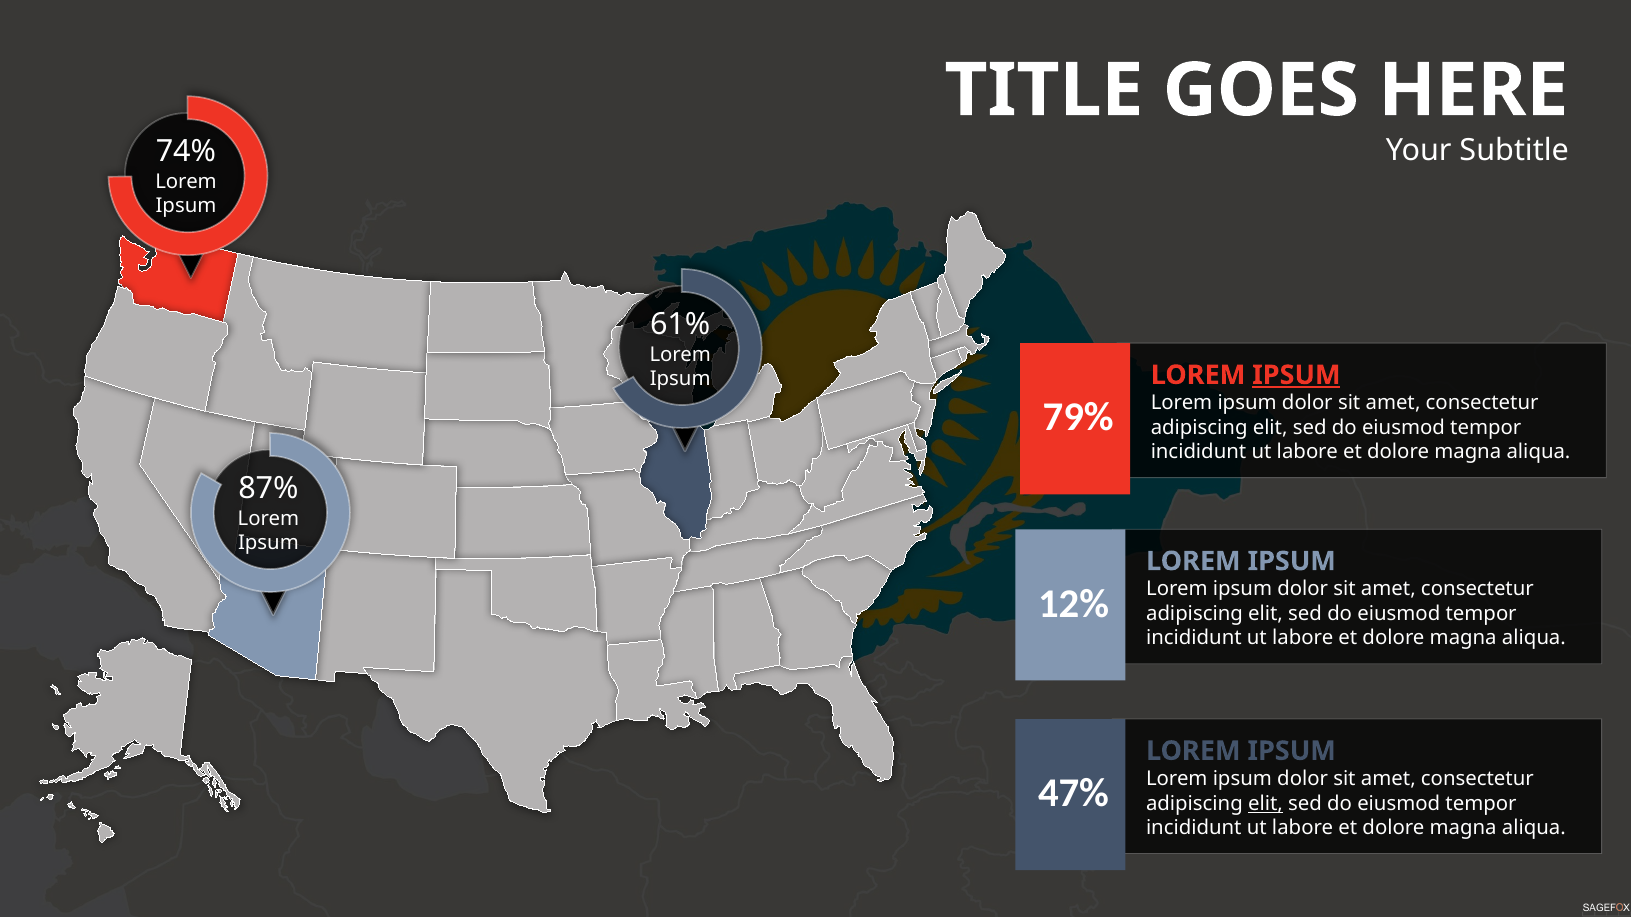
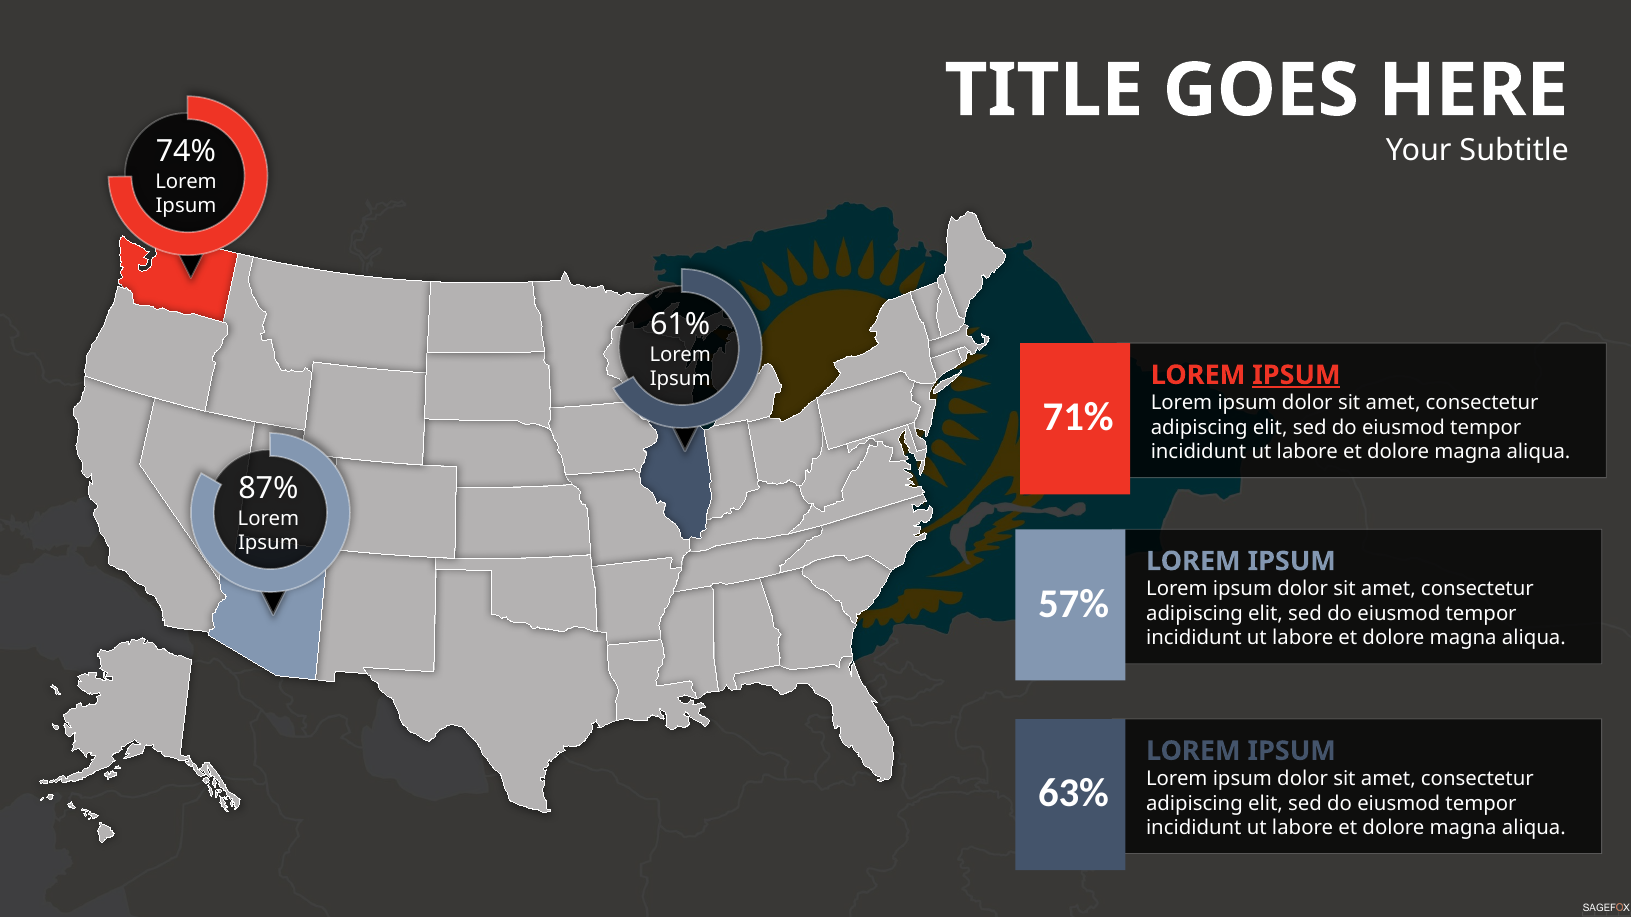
79%: 79% -> 71% (1078, 418)
12%: 12% -> 57% (1074, 604)
47%: 47% -> 63% (1073, 794)
elit underline: present -> none (1265, 804)
